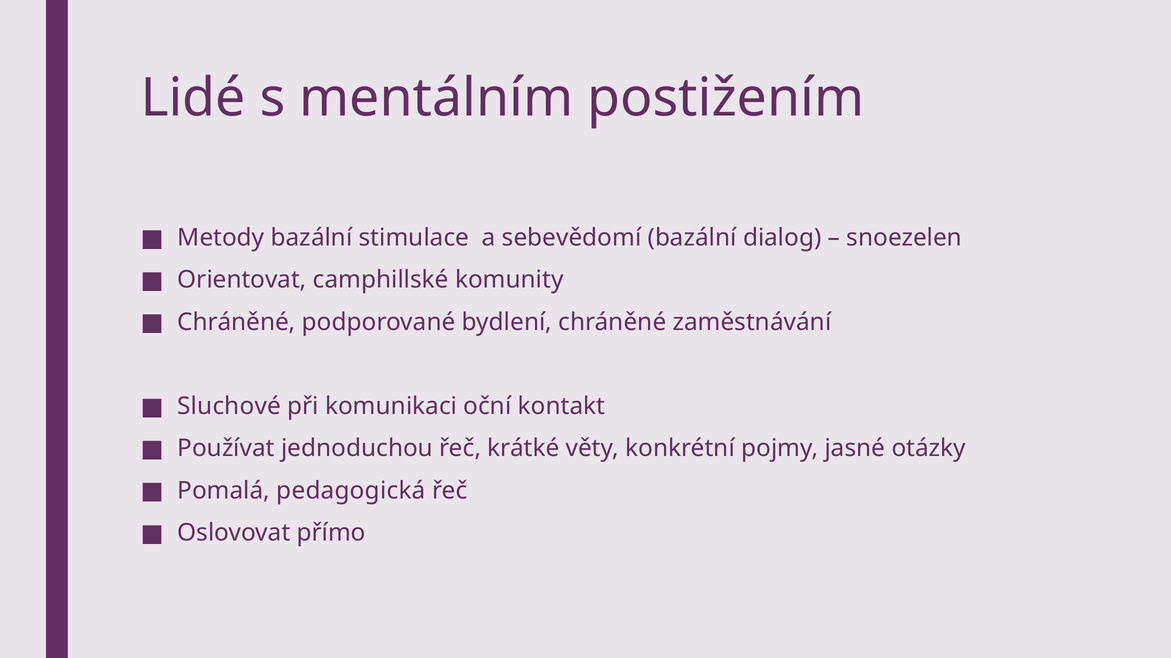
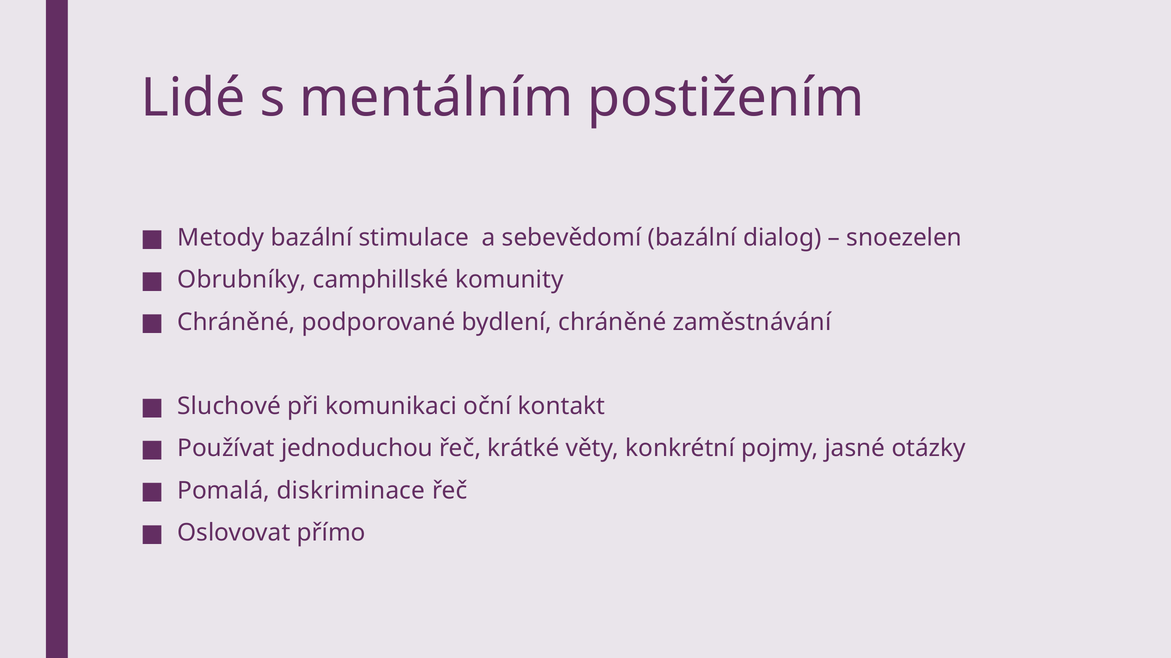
Orientovat: Orientovat -> Obrubníky (242, 280)
pedagogická: pedagogická -> diskriminace (351, 491)
